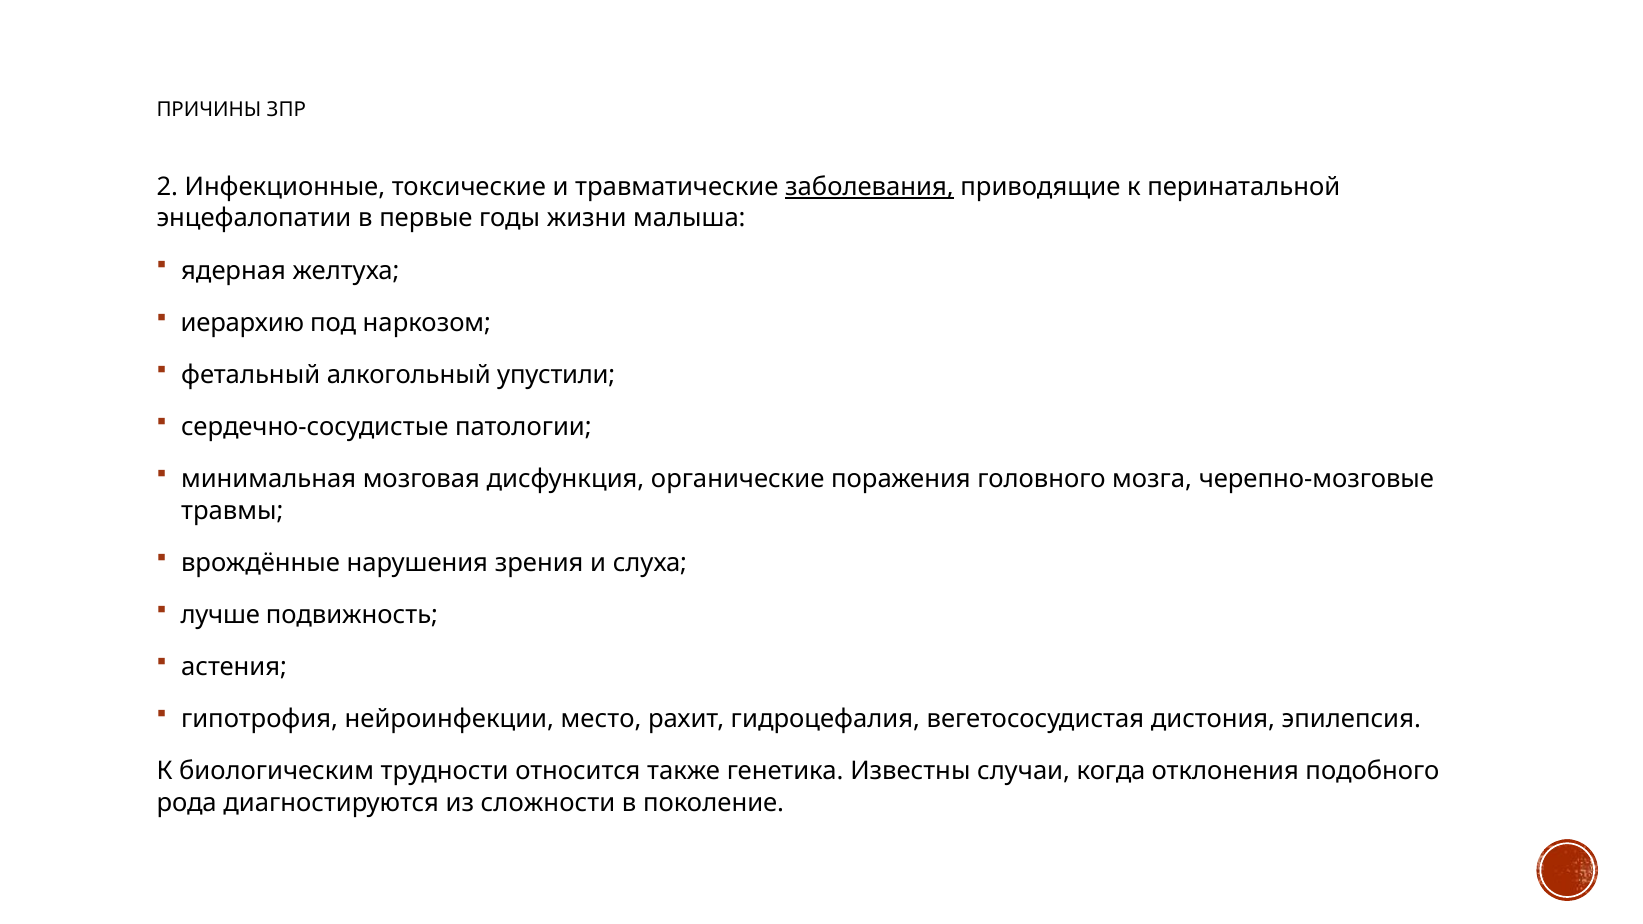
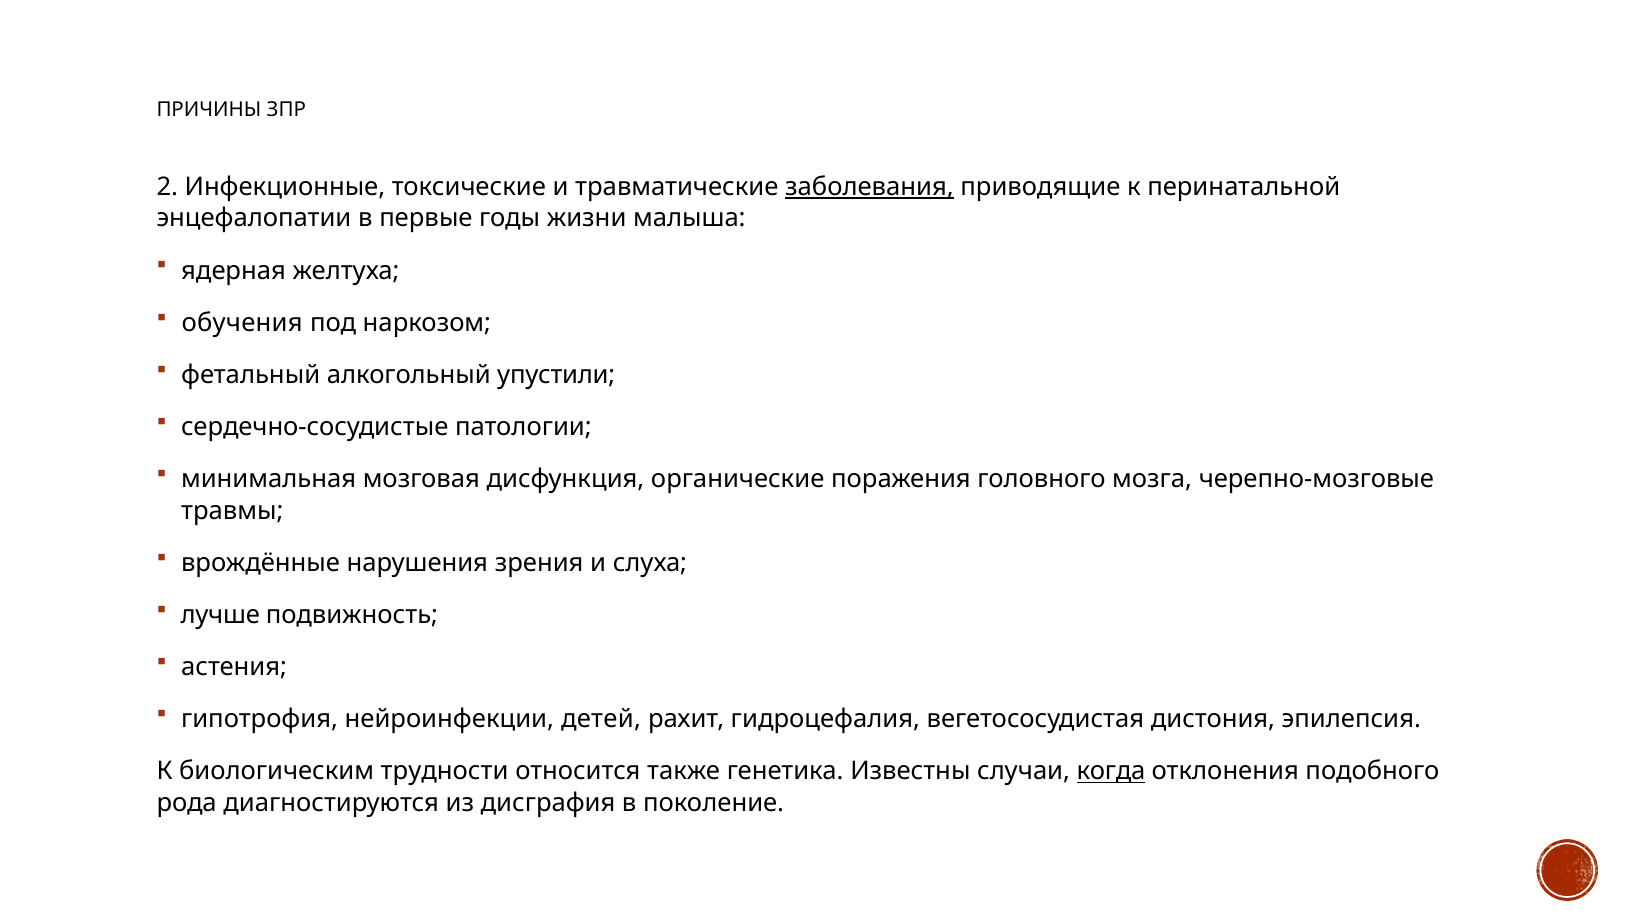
иерархию: иерархию -> обучения (242, 323)
место: место -> детей (601, 720)
когда underline: none -> present (1111, 772)
сложности: сложности -> дисграфия (548, 803)
